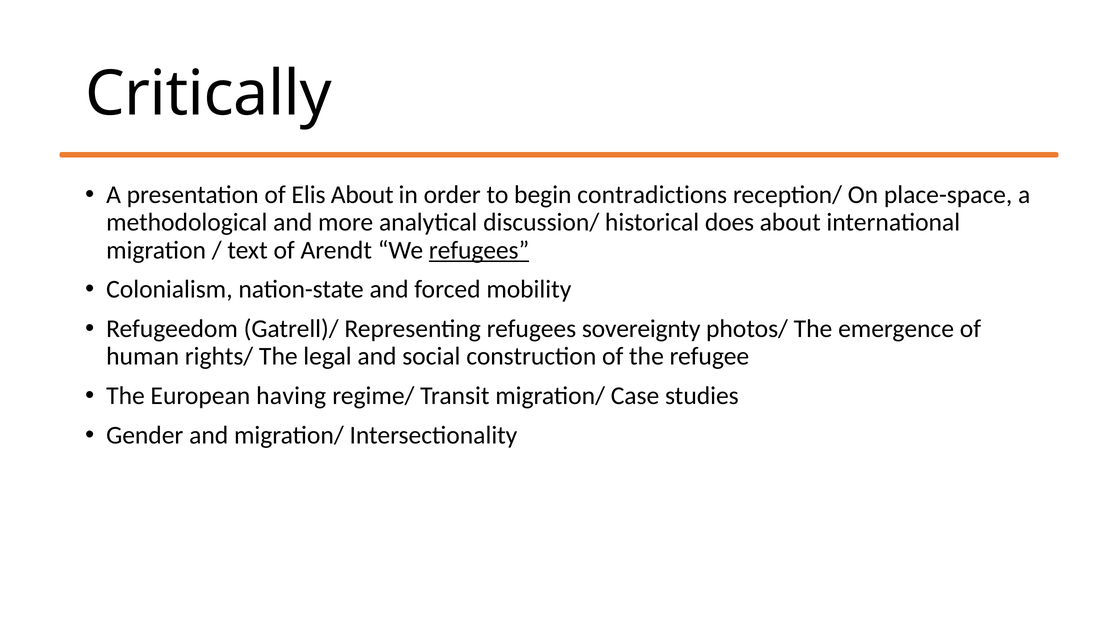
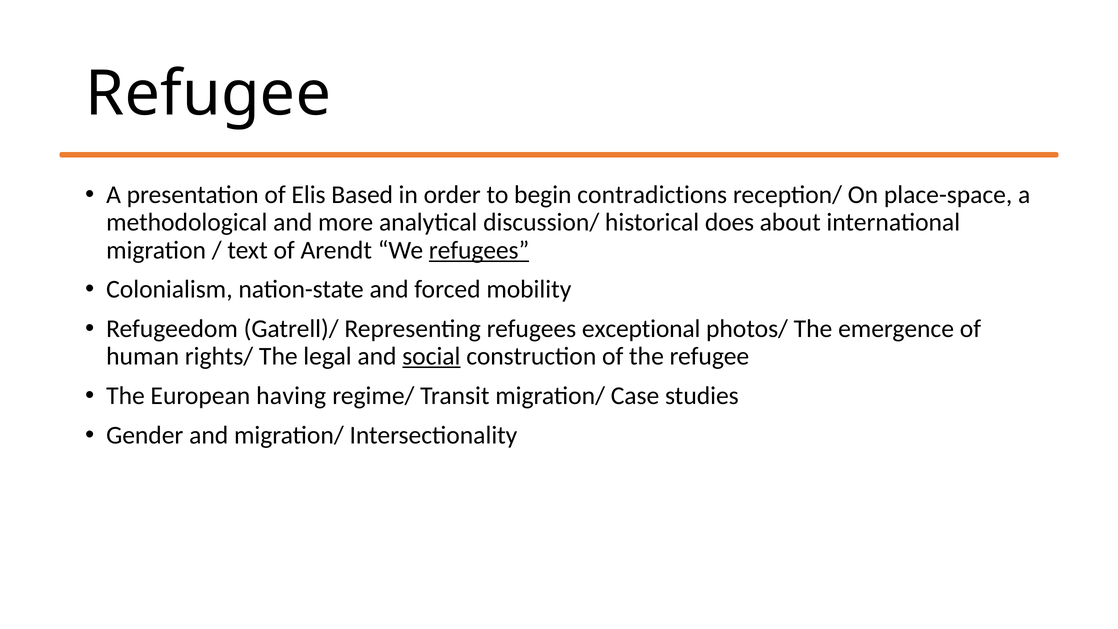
Critically: Critically -> Refugee (208, 94)
Elis About: About -> Based (362, 195)
sovereignty: sovereignty -> exceptional (641, 329)
social underline: none -> present (431, 356)
